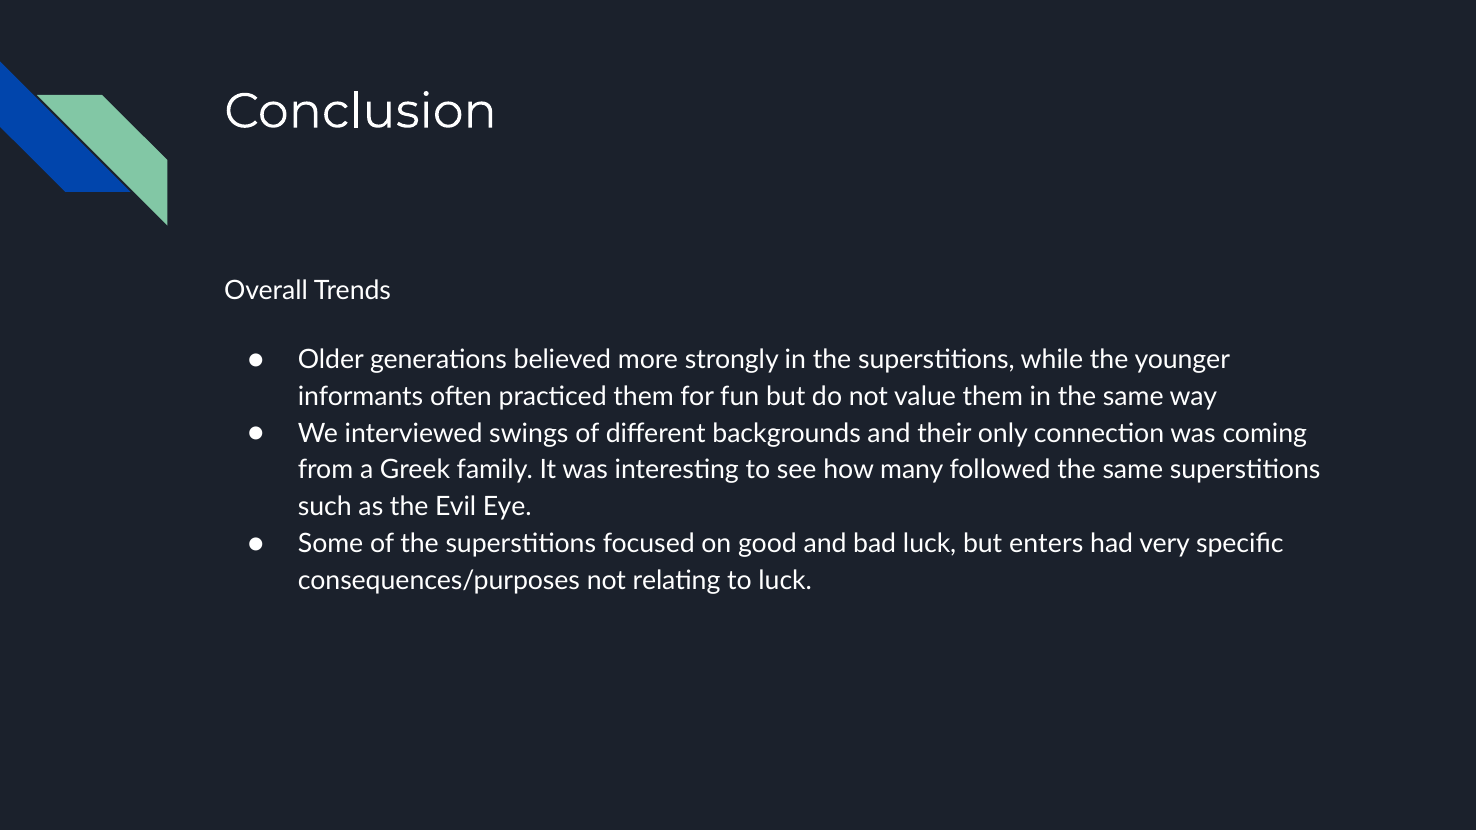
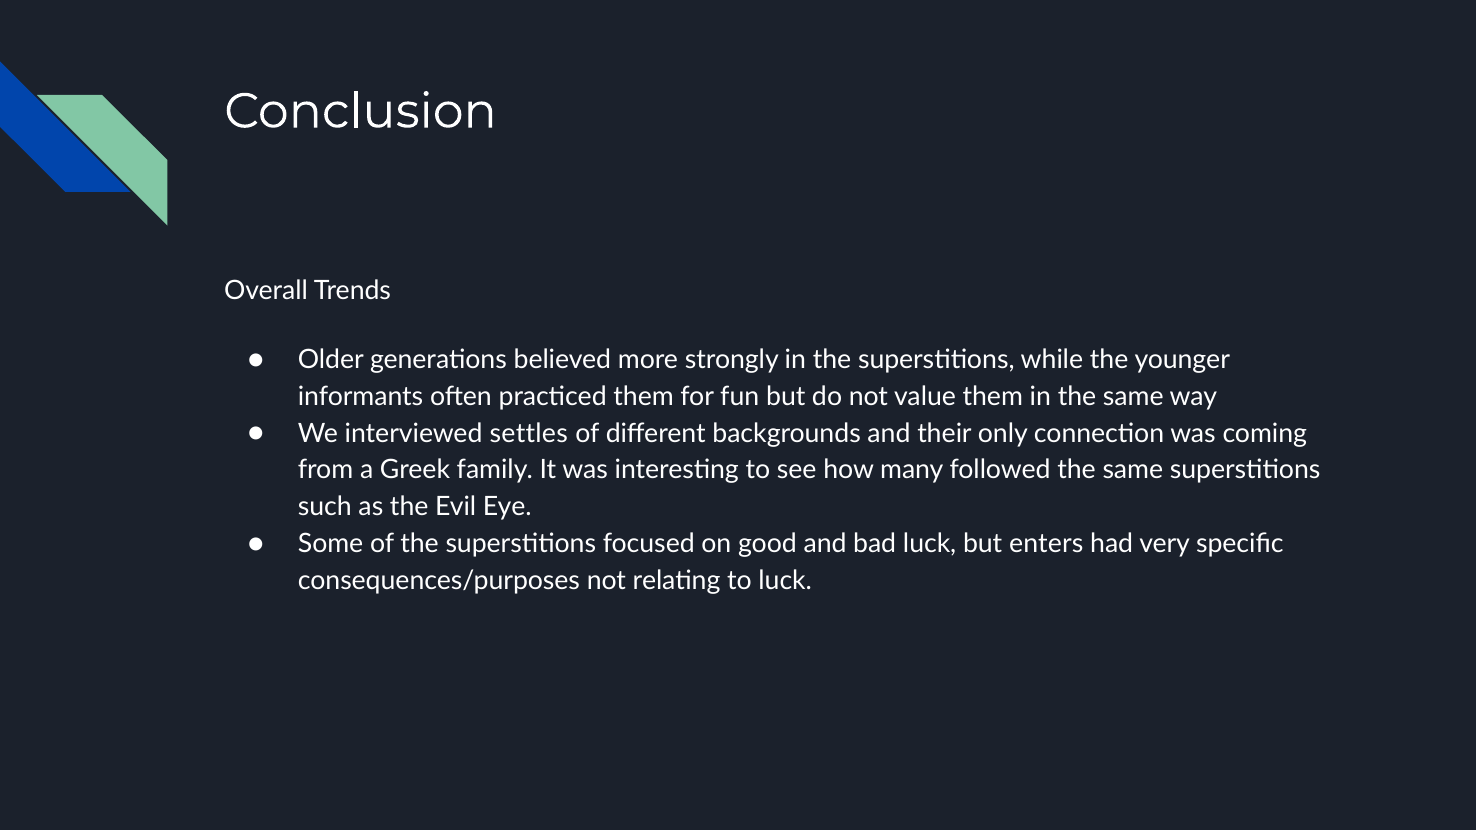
swings: swings -> settles (529, 434)
